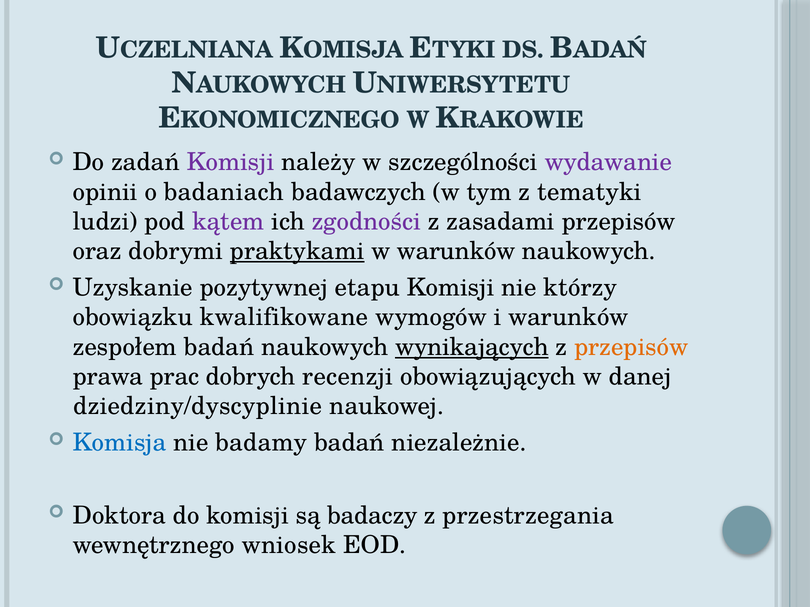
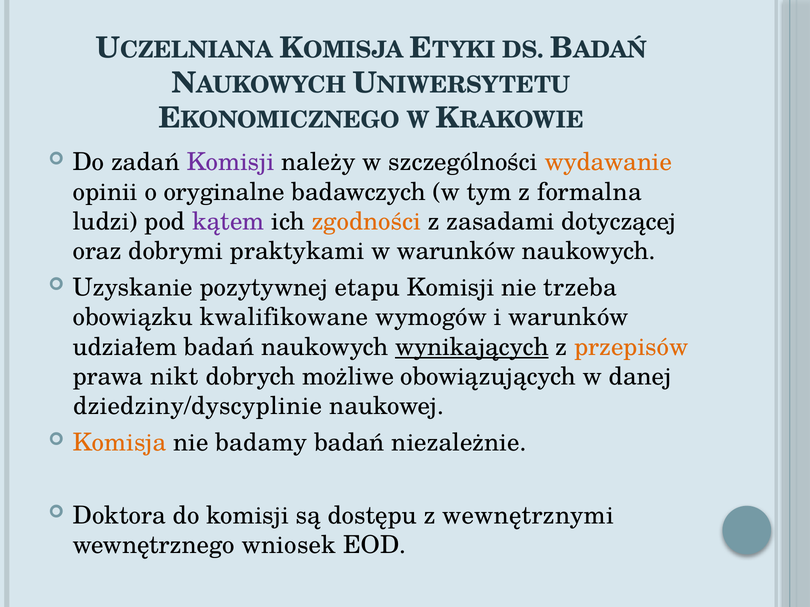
wydawanie colour: purple -> orange (608, 162)
badaniach: badaniach -> oryginalne (224, 192)
tematyki: tematyki -> formalna (590, 192)
zgodności colour: purple -> orange (366, 222)
zasadami przepisów: przepisów -> dotyczącej (619, 222)
praktykami underline: present -> none (297, 251)
którzy: którzy -> trzeba (580, 288)
zespołem: zespołem -> udziałem (125, 347)
prac: prac -> nikt (174, 377)
recenzji: recenzji -> możliwe (348, 377)
Komisja colour: blue -> orange (120, 443)
badaczy: badaczy -> dostępu (372, 516)
przestrzegania: przestrzegania -> wewnętrznymi (528, 516)
